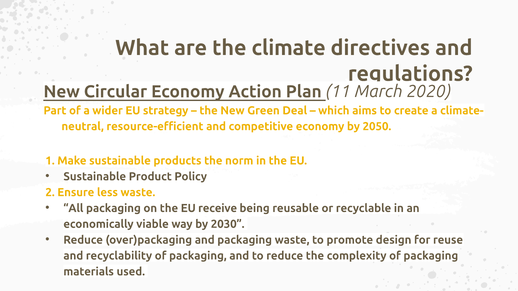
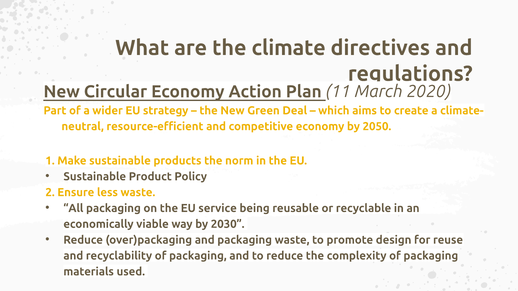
receive: receive -> service (218, 208)
